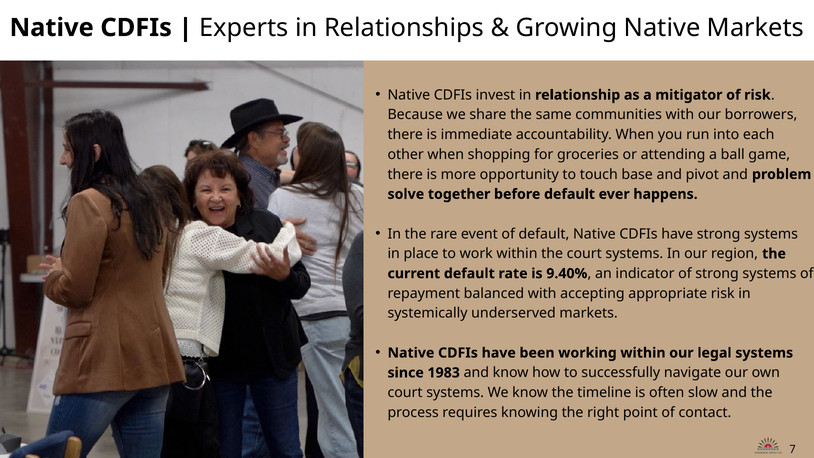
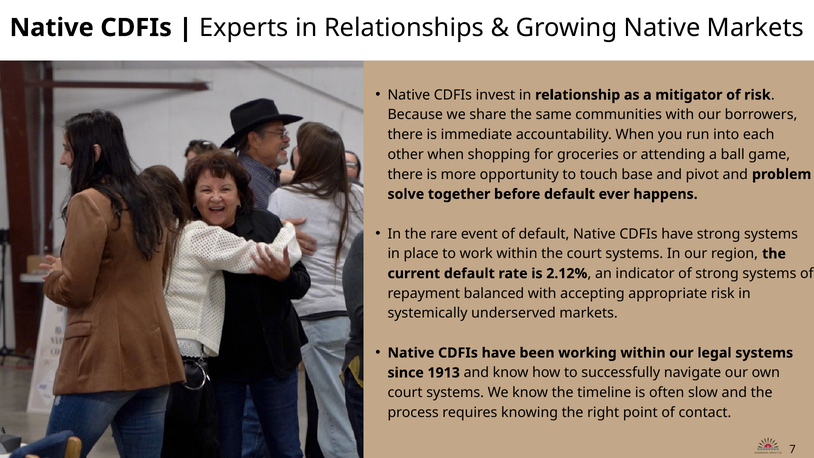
9.40%: 9.40% -> 2.12% (567, 273)
1983: 1983 -> 1913 (444, 373)
